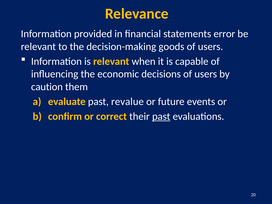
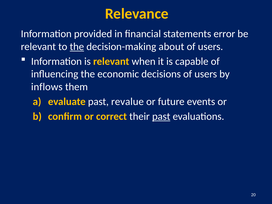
the underline: none -> present (77, 47)
goods: goods -> about (171, 47)
caution: caution -> inflows (47, 87)
